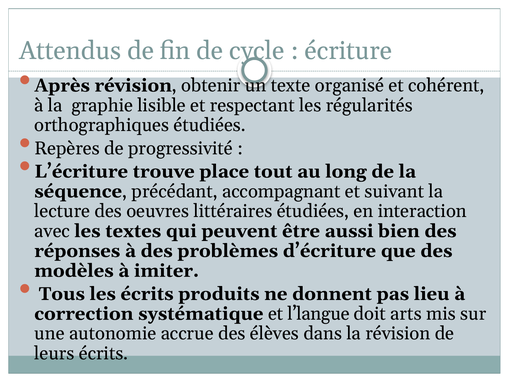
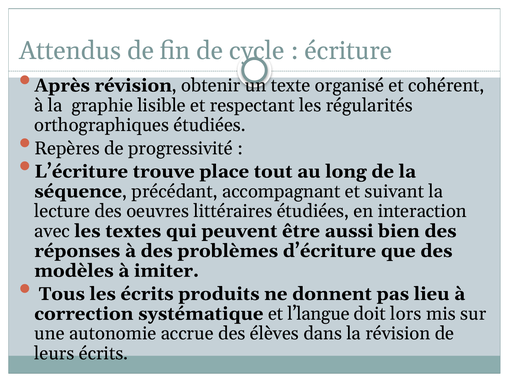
arts: arts -> lors (406, 314)
